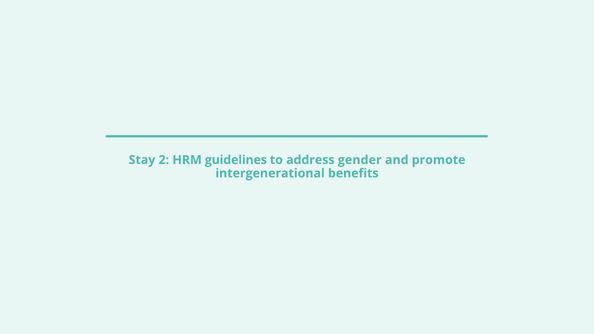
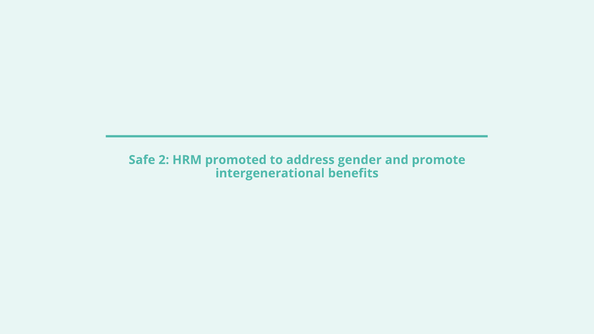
Stay: Stay -> Safe (142, 160)
guidelines: guidelines -> promoted (236, 160)
